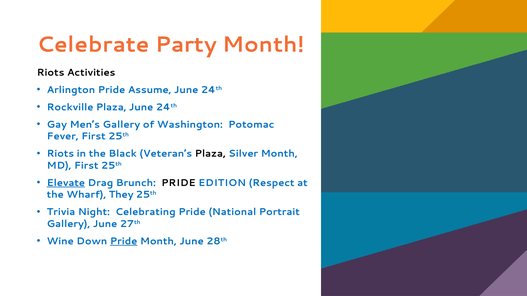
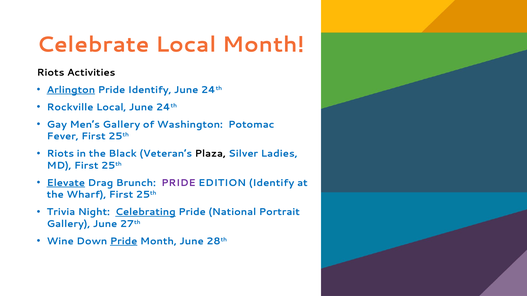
Celebrate Party: Party -> Local (186, 45)
Arlington underline: none -> present (71, 90)
Pride Assume: Assume -> Identify (150, 90)
Rockville Plaza: Plaza -> Local (111, 107)
Silver Month: Month -> Ladies (279, 154)
PRIDE colour: black -> purple (178, 183)
EDITION Respect: Respect -> Identify (272, 183)
Wharf They: They -> First (121, 195)
Celebrating underline: none -> present (145, 212)
